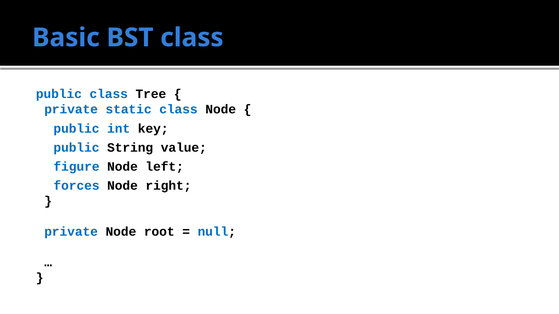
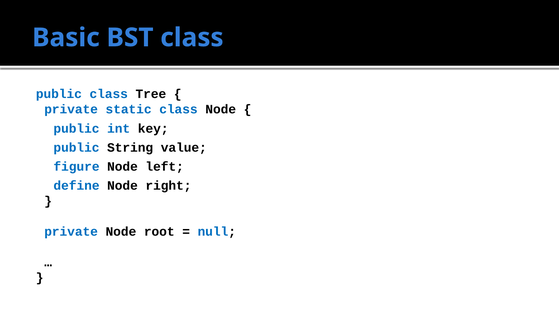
forces: forces -> define (77, 186)
